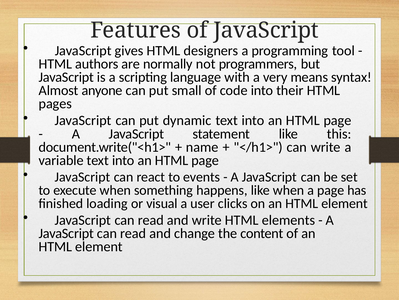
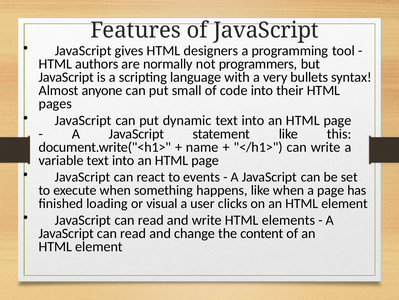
means: means -> bullets (309, 77)
